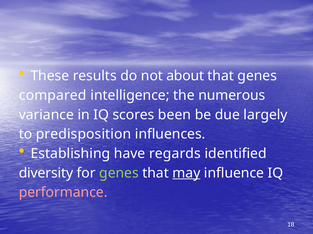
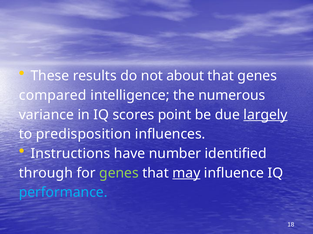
been: been -> point (175, 115)
largely underline: none -> present (266, 115)
Establishing: Establishing -> Instructions (70, 154)
regards: regards -> number (175, 154)
diversity: diversity -> through (46, 174)
performance colour: pink -> light blue (63, 193)
